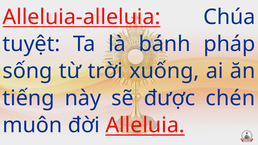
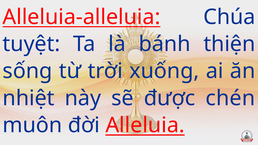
pháp: pháp -> thiện (229, 44)
tiếng: tiếng -> nhiệt (29, 98)
